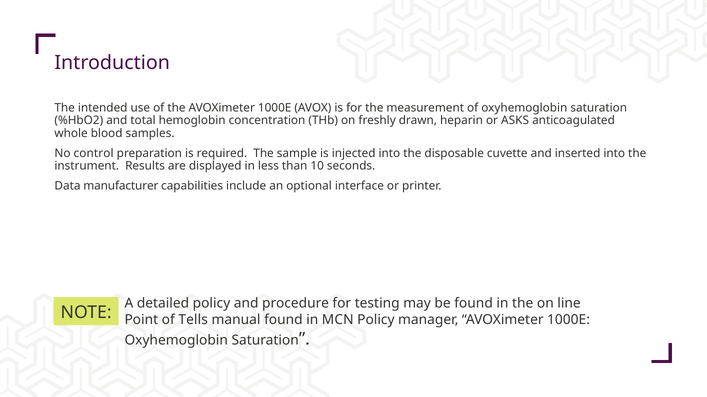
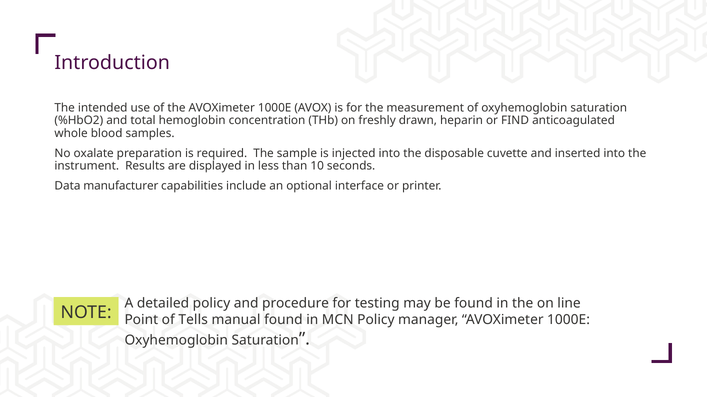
ASKS: ASKS -> FIND (515, 121)
control: control -> oxalate (94, 154)
